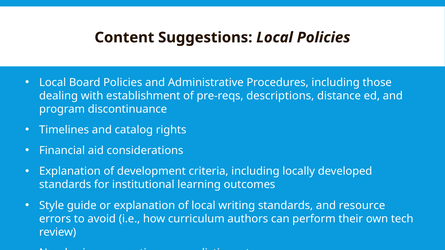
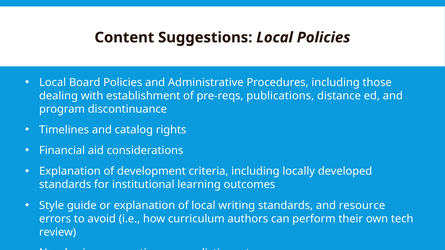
descriptions: descriptions -> publications (280, 96)
